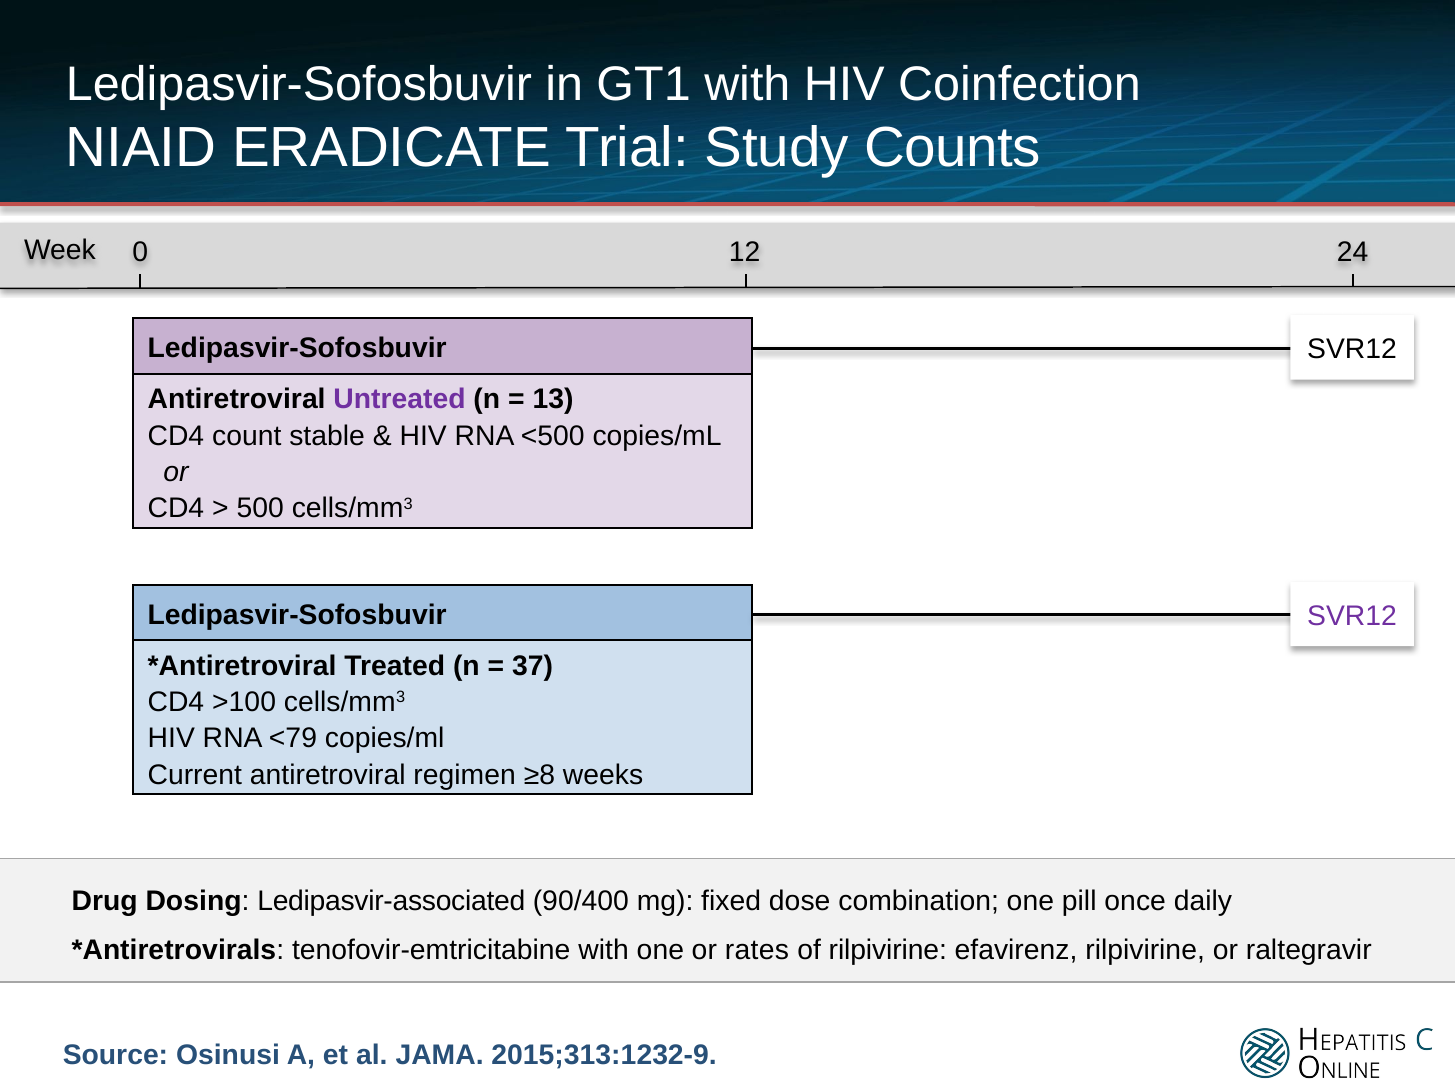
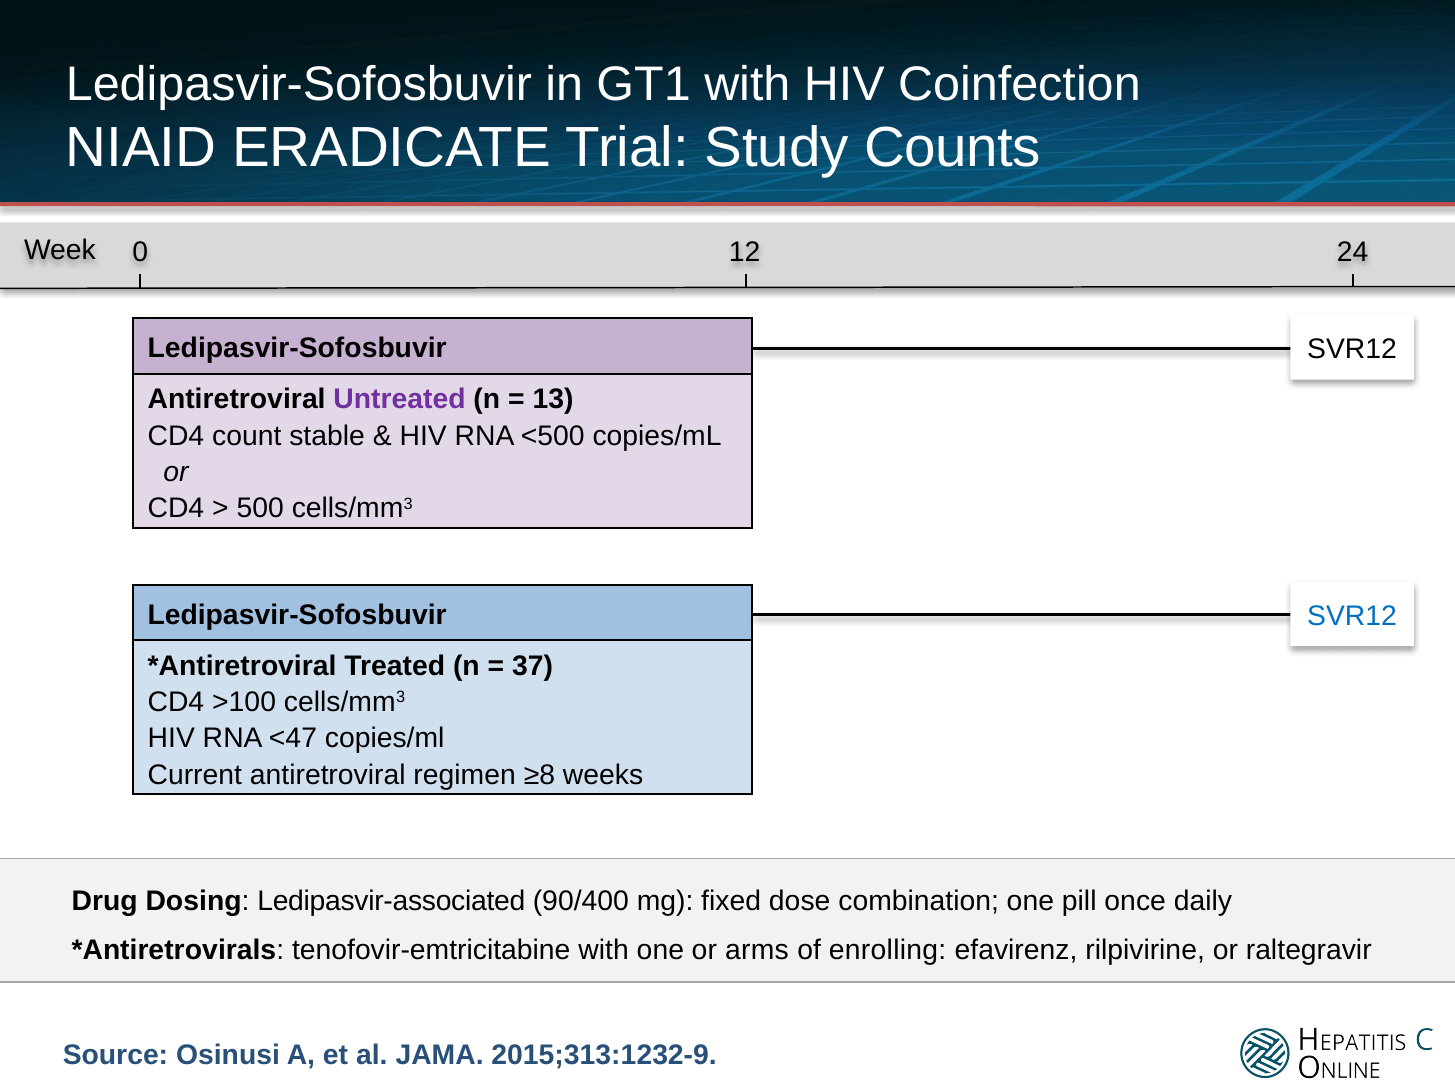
SVR12 colour: purple -> blue (1352, 616)
<79: <79 -> <47 (293, 739)
rates: rates -> arms (757, 950)
of rilpivirine: rilpivirine -> enrolling (888, 950)
